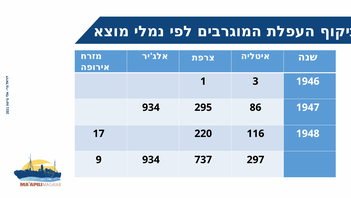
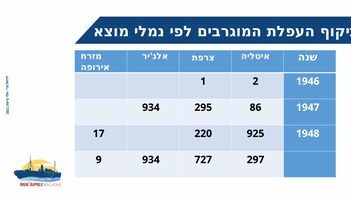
3: 3 -> 2 (256, 81)
116: 116 -> 925 (256, 133)
737: 737 -> 727 (203, 159)
